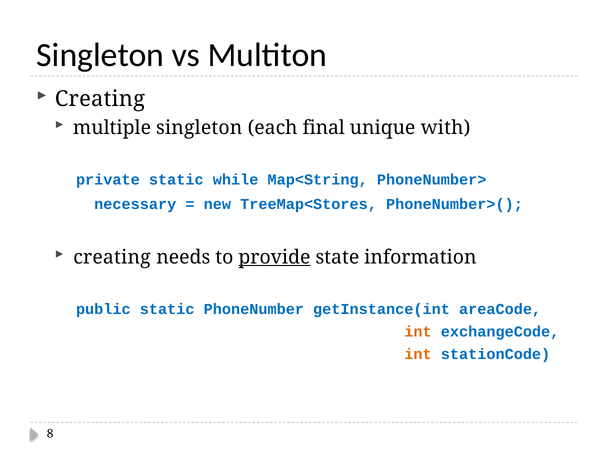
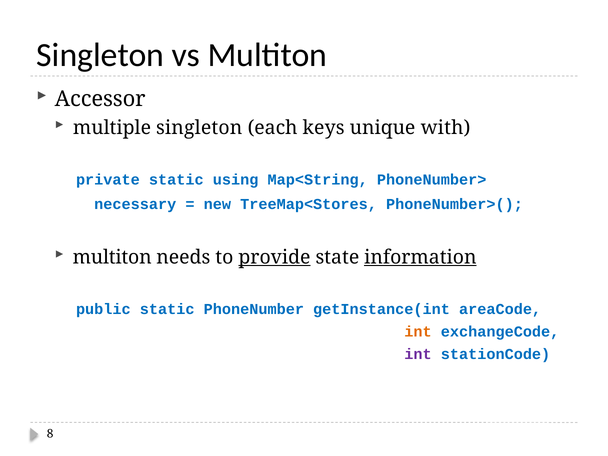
Creating: Creating -> Accessor (100, 99)
final: final -> keys (324, 128)
while: while -> using (236, 180)
creating: creating -> multiton (112, 257)
information underline: none -> present (420, 257)
int colour: orange -> purple (418, 354)
